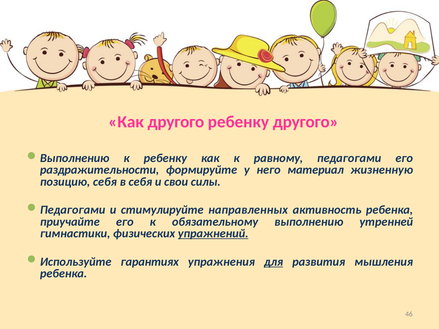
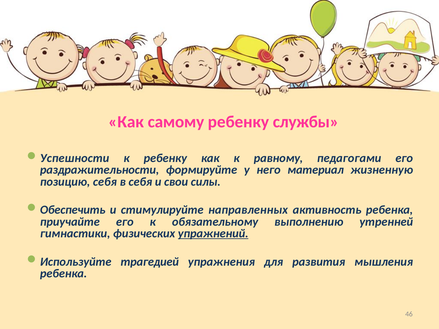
Как другого: другого -> самому (176, 122)
ребенку другого: другого -> службы (306, 122)
Выполнению: Выполнению -> Успешности (75, 158)
Педагогами: Педагогами -> Обеспечить (73, 210)
гарантиях: гарантиях -> трагедией (150, 262)
для underline: present -> none (274, 262)
